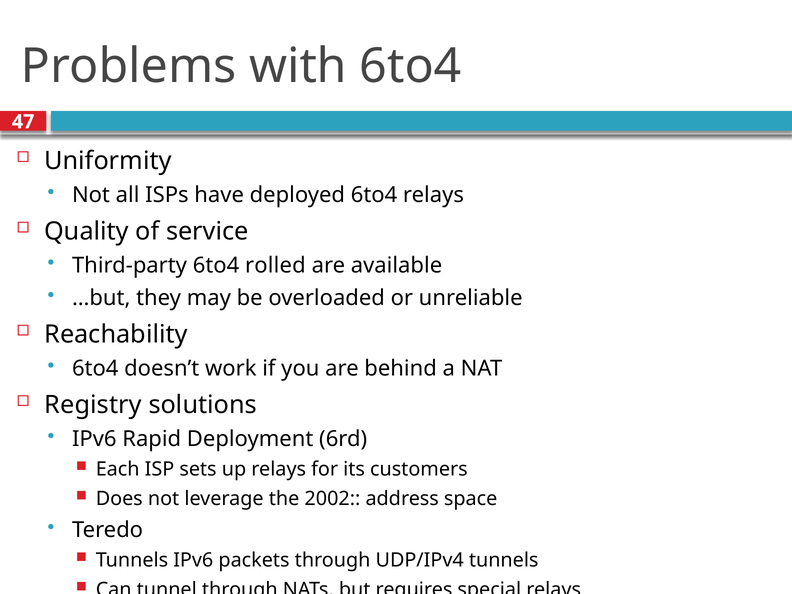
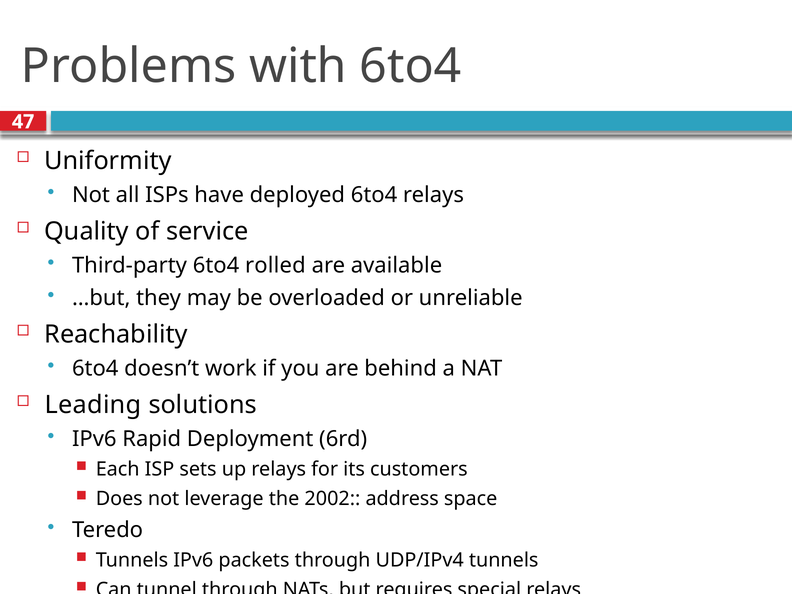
Registry: Registry -> Leading (93, 405)
